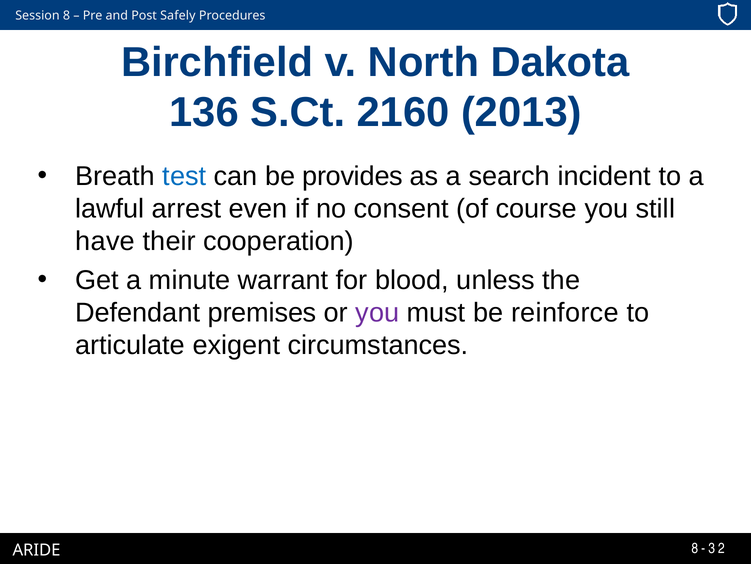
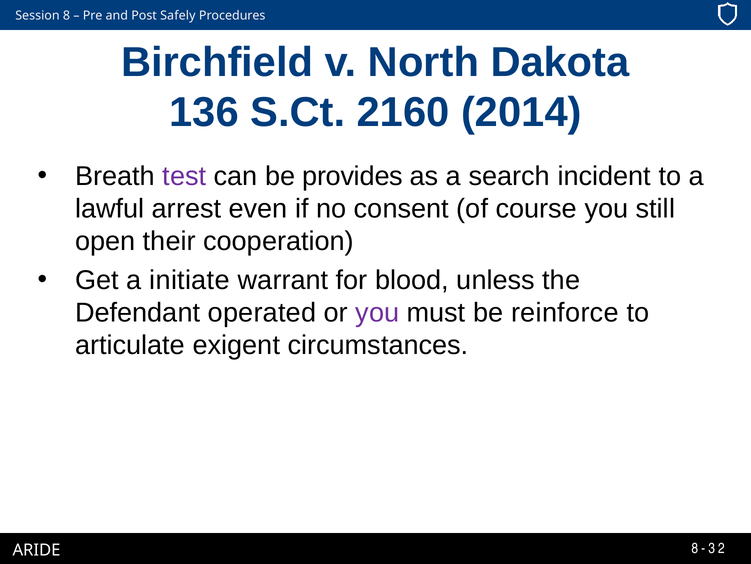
2013: 2013 -> 2014 (521, 112)
test colour: blue -> purple (184, 176)
have: have -> open (105, 241)
minute: minute -> initiate (189, 280)
premises: premises -> operated (262, 312)
